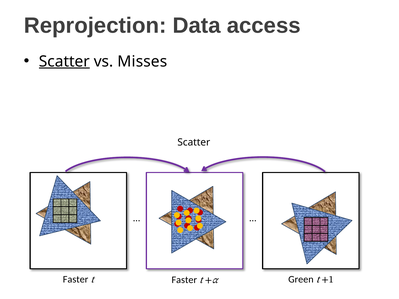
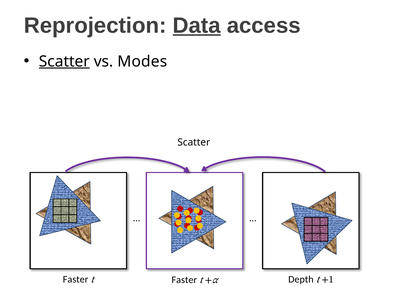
Data underline: none -> present (197, 25)
Misses: Misses -> Modes (142, 61)
Green: Green -> Depth (301, 279)
